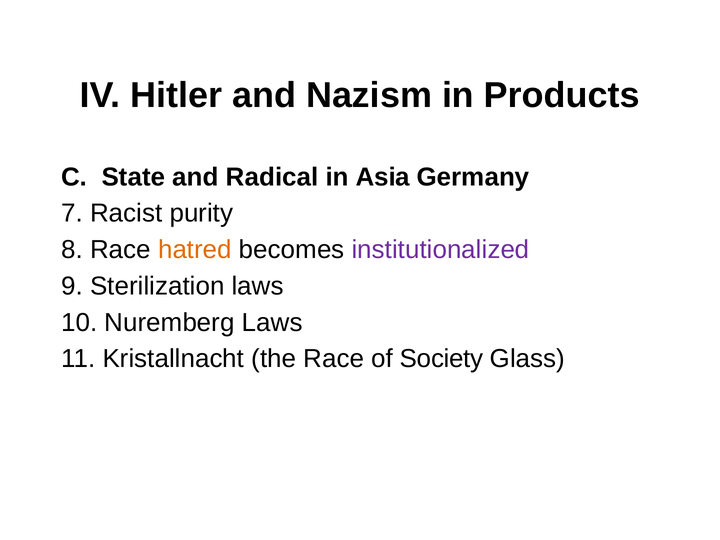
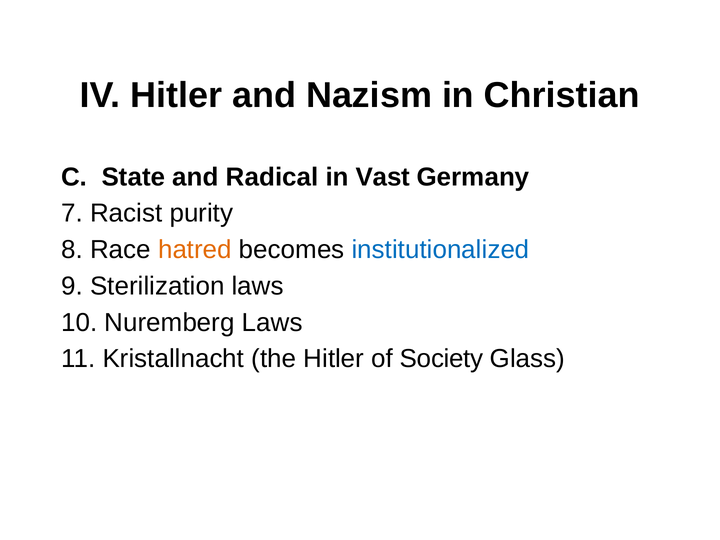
Products: Products -> Christian (562, 95)
Asia: Asia -> Vast (383, 177)
institutionalized colour: purple -> blue (441, 250)
the Race: Race -> Hitler (334, 359)
